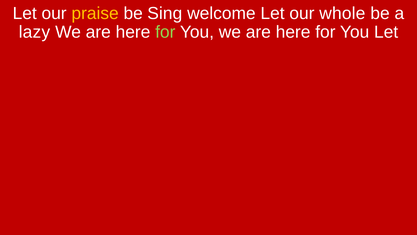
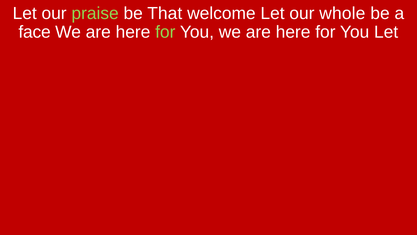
praise colour: yellow -> light green (95, 13)
Sing: Sing -> That (165, 13)
lazy: lazy -> face (35, 32)
